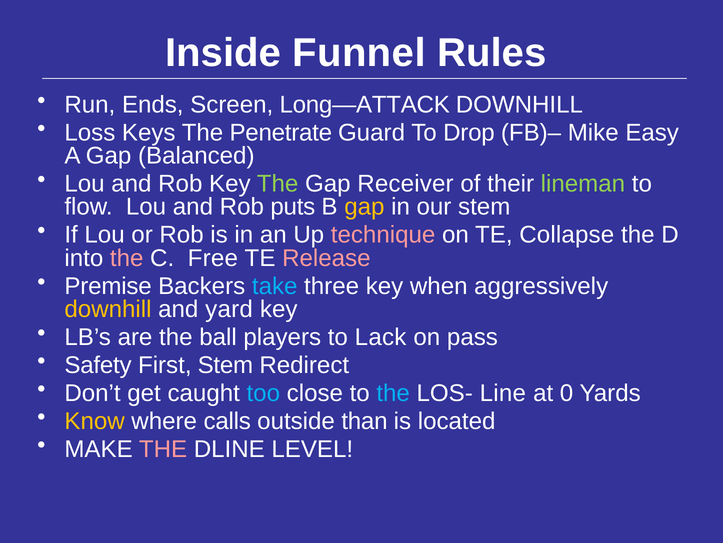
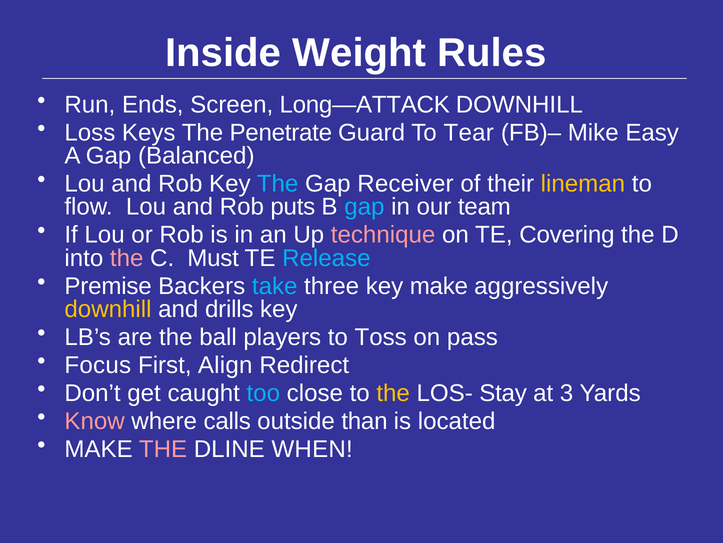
Funnel: Funnel -> Weight (359, 53)
Drop: Drop -> Tear (469, 132)
The colour: light green -> light blue (278, 184)
lineman colour: light green -> yellow (583, 184)
gap colour: yellow -> light blue (364, 207)
our stem: stem -> team (484, 207)
Collapse: Collapse -> Covering (567, 235)
Free: Free -> Must (213, 258)
Release colour: pink -> light blue (326, 258)
key when: when -> make (439, 286)
yard: yard -> drills (229, 309)
Lack: Lack -> Toss (381, 337)
Safety: Safety -> Focus (98, 365)
First Stem: Stem -> Align (225, 365)
the colour: light blue -> yellow (393, 393)
Line: Line -> Stay (503, 393)
0: 0 -> 3 (567, 393)
Know colour: yellow -> pink (95, 421)
LEVEL: LEVEL -> WHEN (312, 449)
